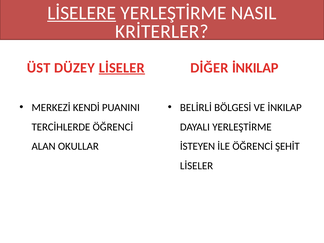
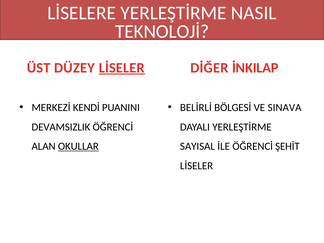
LİSELERE underline: present -> none (82, 13)
KRİTERLER: KRİTERLER -> TEKNOLOJİ (162, 31)
VE İNKILAP: İNKILAP -> SINAVA (285, 108)
TERCİHLERDE: TERCİHLERDE -> DEVAMSIZLIK (61, 127)
OKULLAR underline: none -> present (78, 146)
İSTEYEN: İSTEYEN -> SAYISAL (197, 146)
